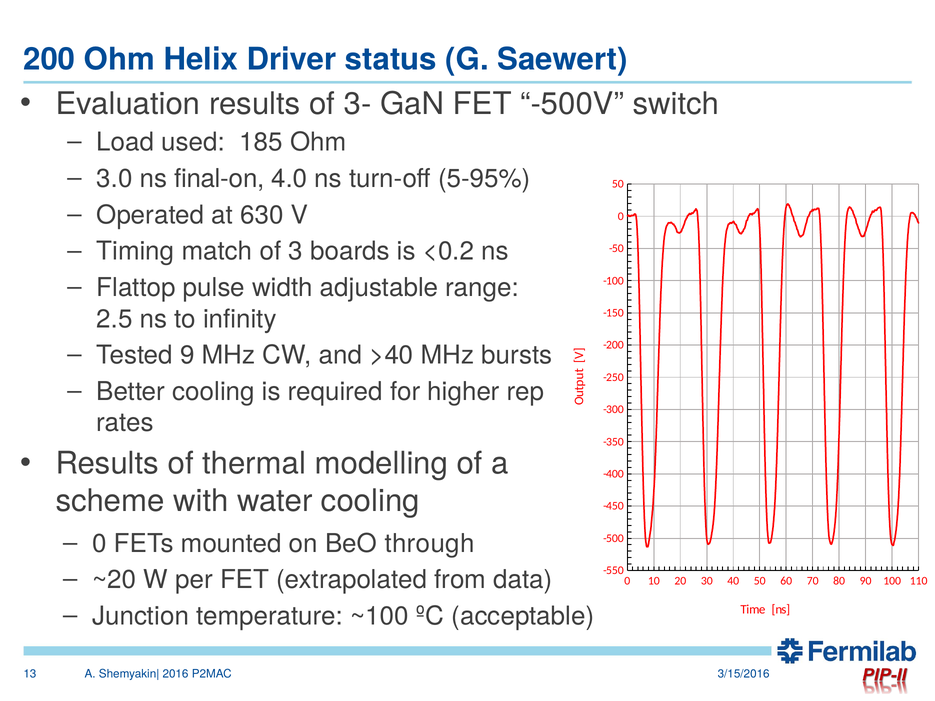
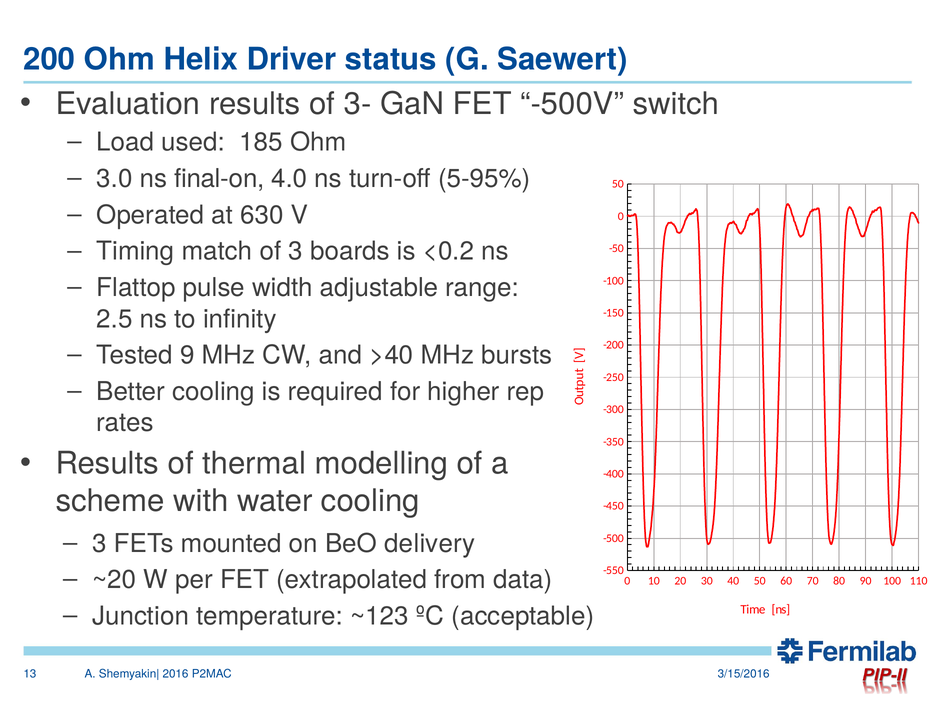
0: 0 -> 3 (99, 544)
through: through -> delivery (430, 544)
~100: ~100 -> ~123 (379, 616)
